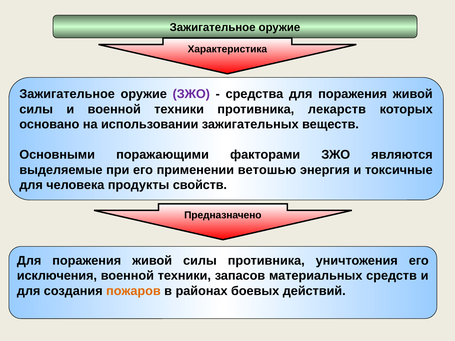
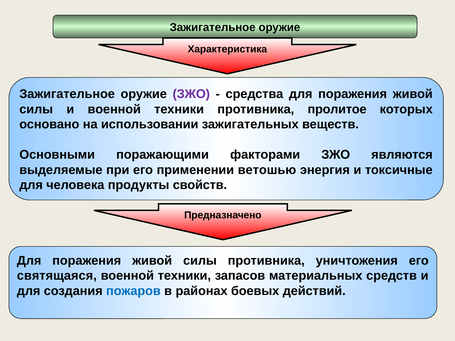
лекарств: лекарств -> пролитое (337, 109)
исключения: исключения -> святящаяся (57, 276)
пожаров colour: orange -> blue (133, 291)
